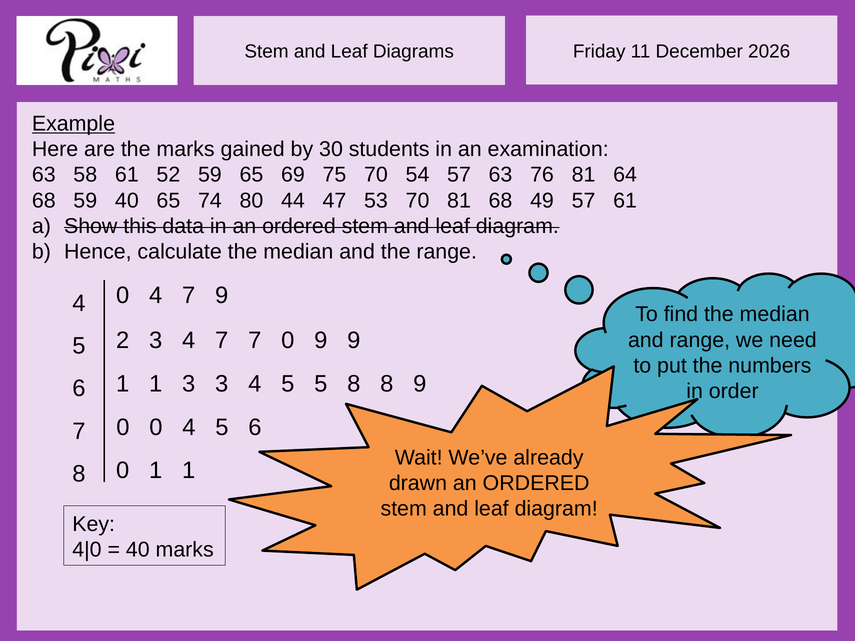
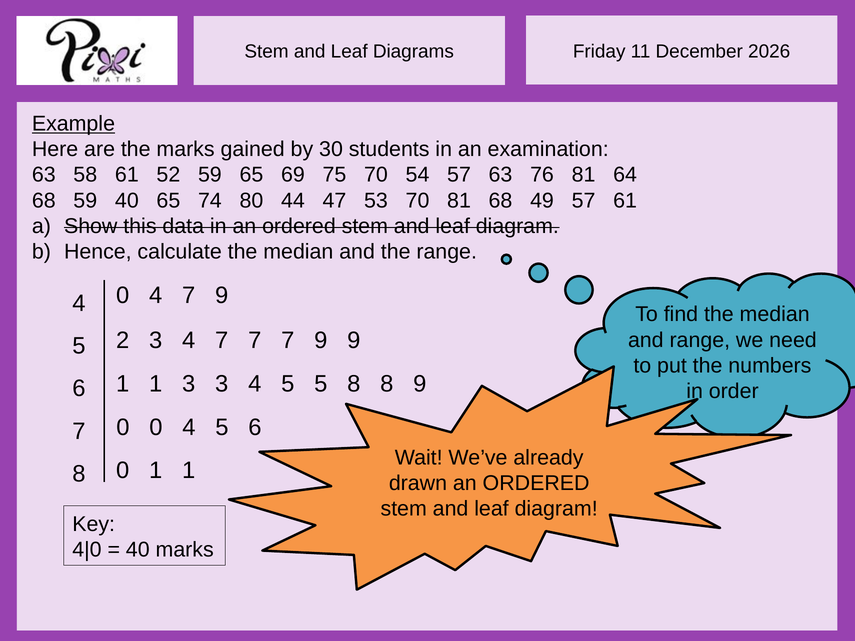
7 7 0: 0 -> 7 (288, 341)
